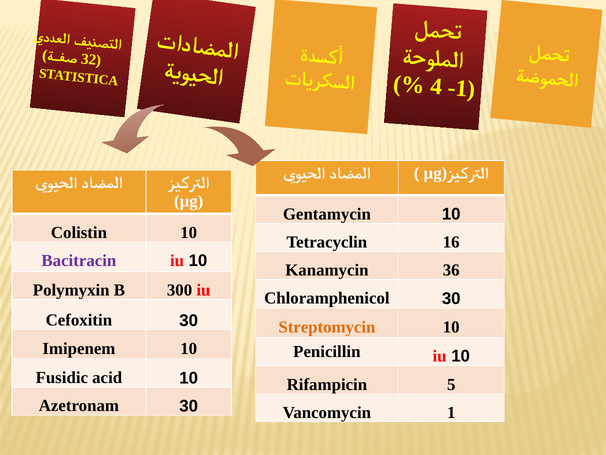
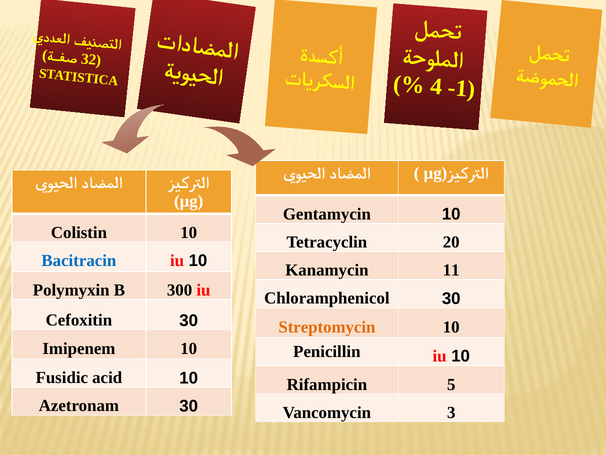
16: 16 -> 20 (451, 242)
Bacitracin colour: purple -> blue (79, 260)
36: 36 -> 11 (451, 270)
Vancomycin 1: 1 -> 3 (451, 412)
